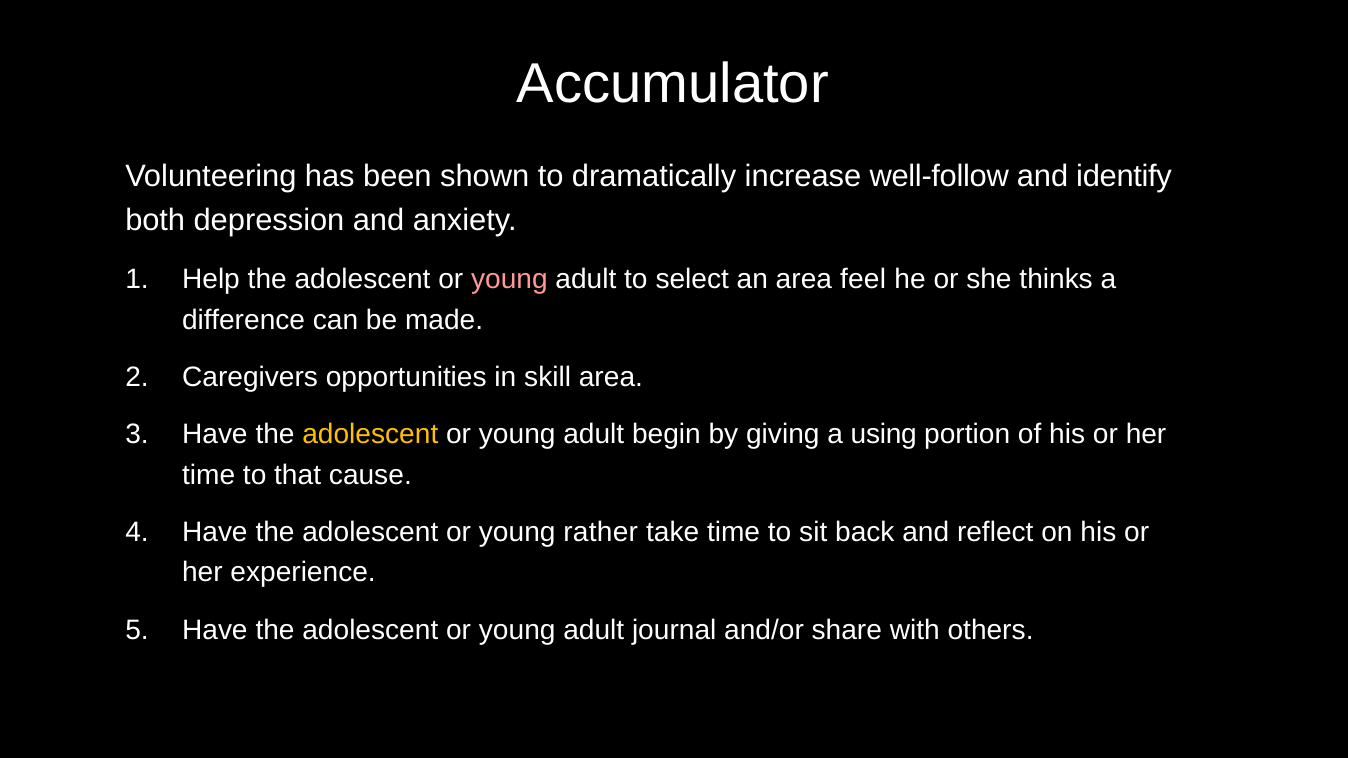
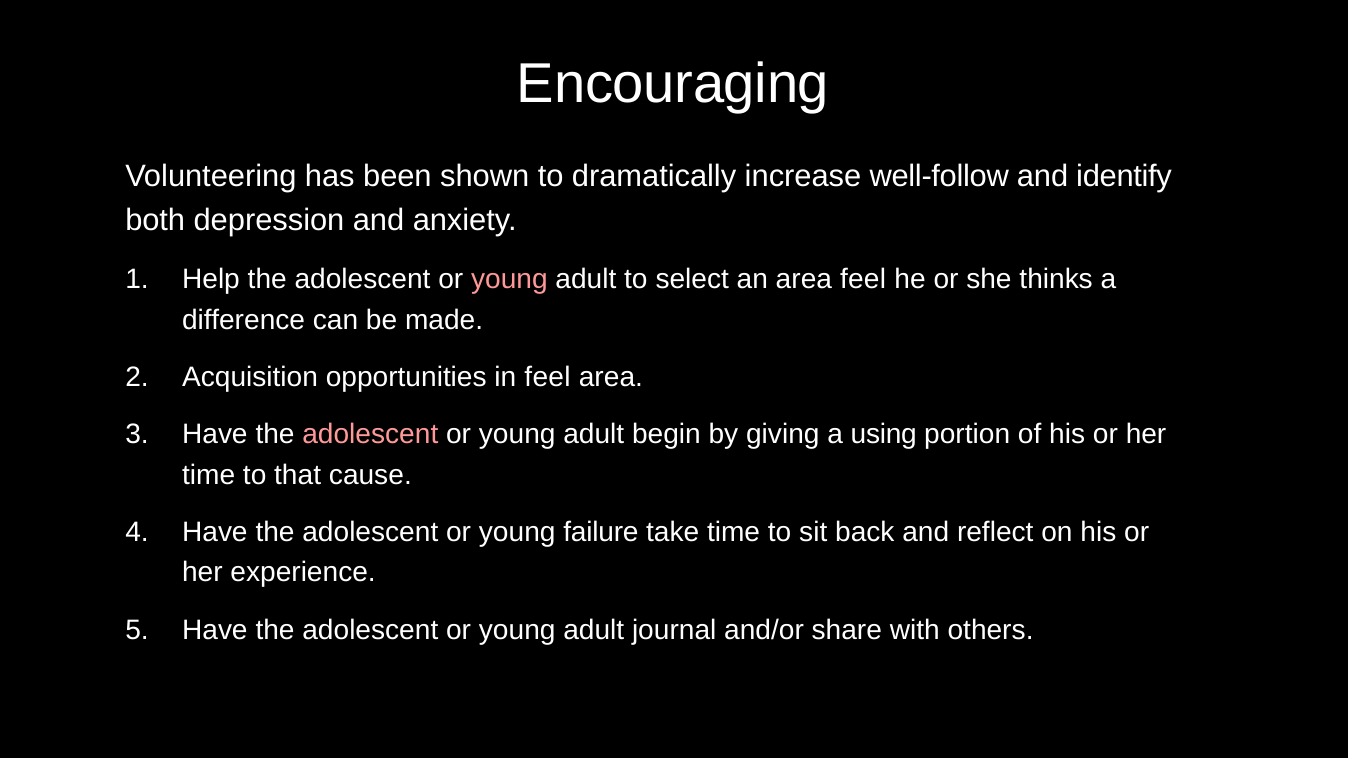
Accumulator: Accumulator -> Encouraging (673, 84)
Caregivers: Caregivers -> Acquisition (250, 377)
in skill: skill -> feel (548, 377)
adolescent colour: yellow -> pink (370, 435)
rather: rather -> failure (601, 532)
